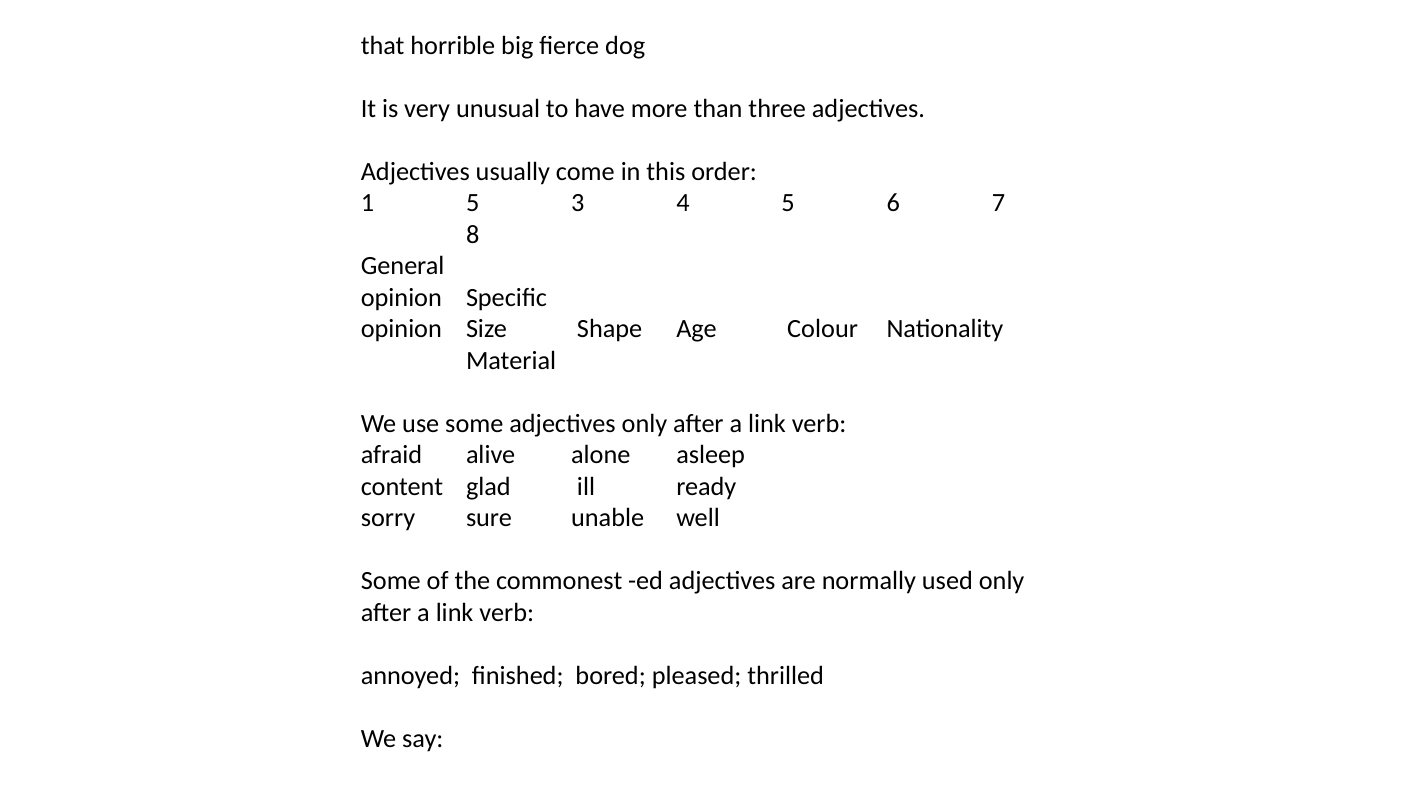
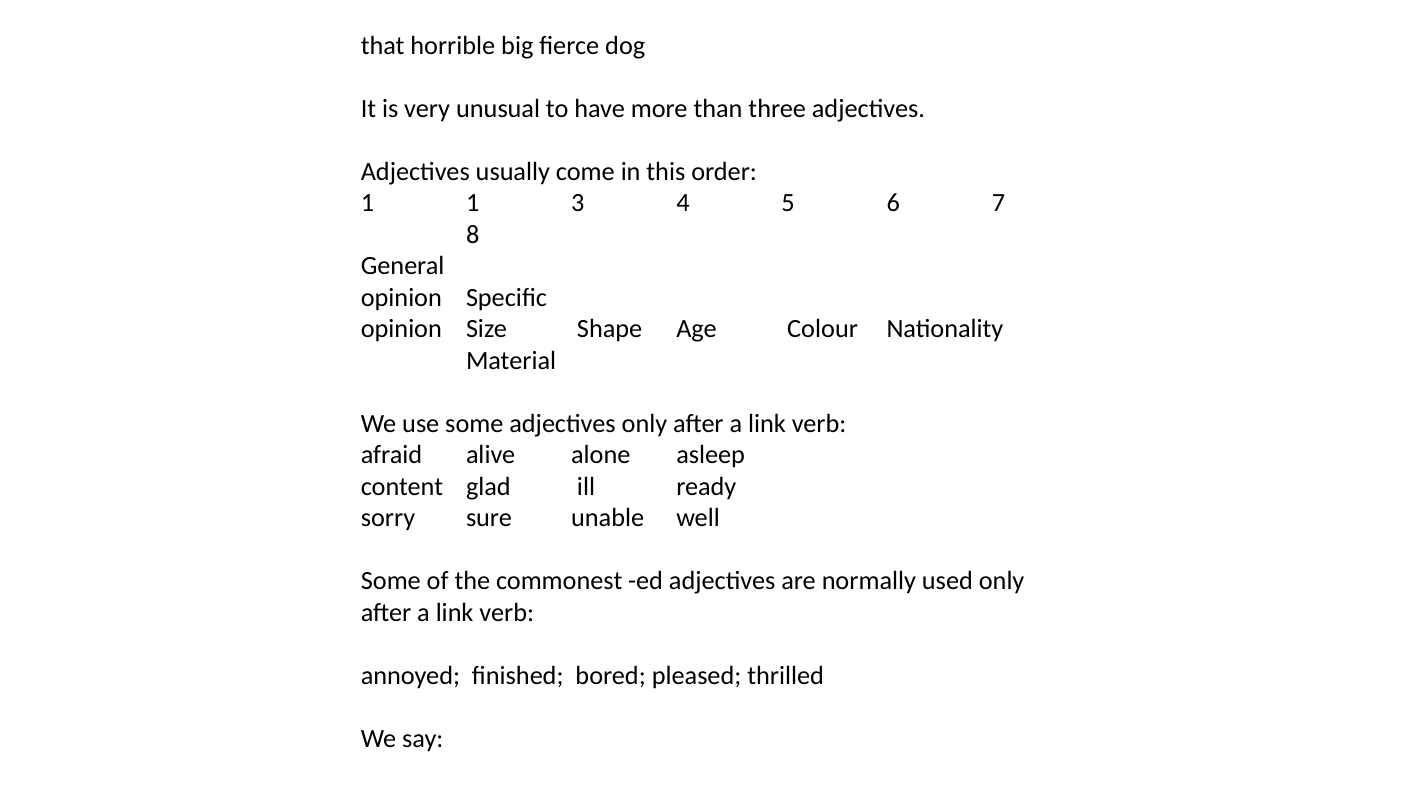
1 5: 5 -> 1 (473, 203)
